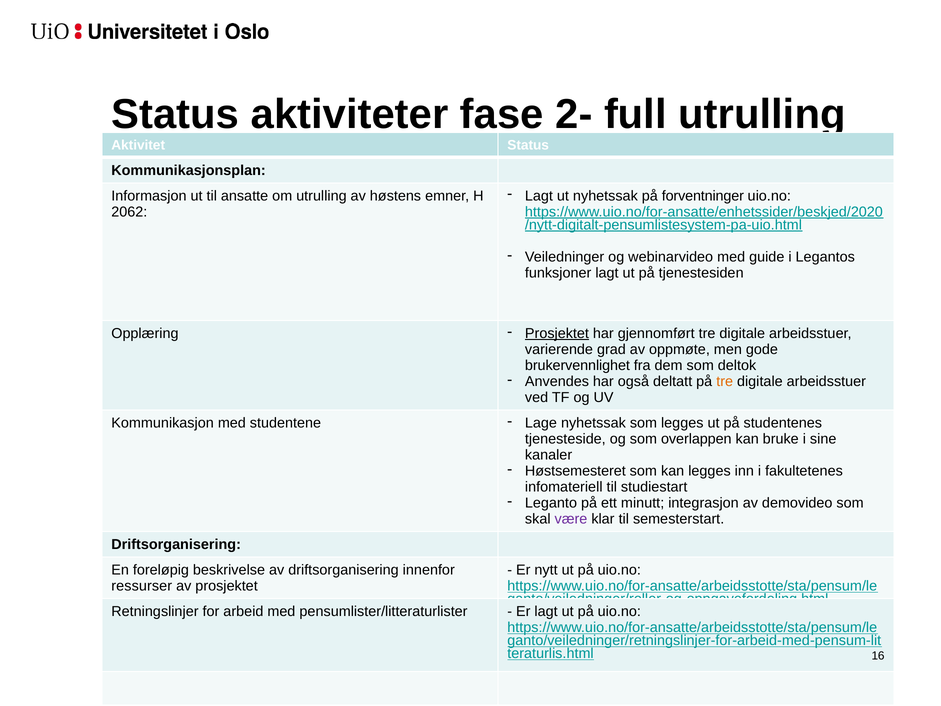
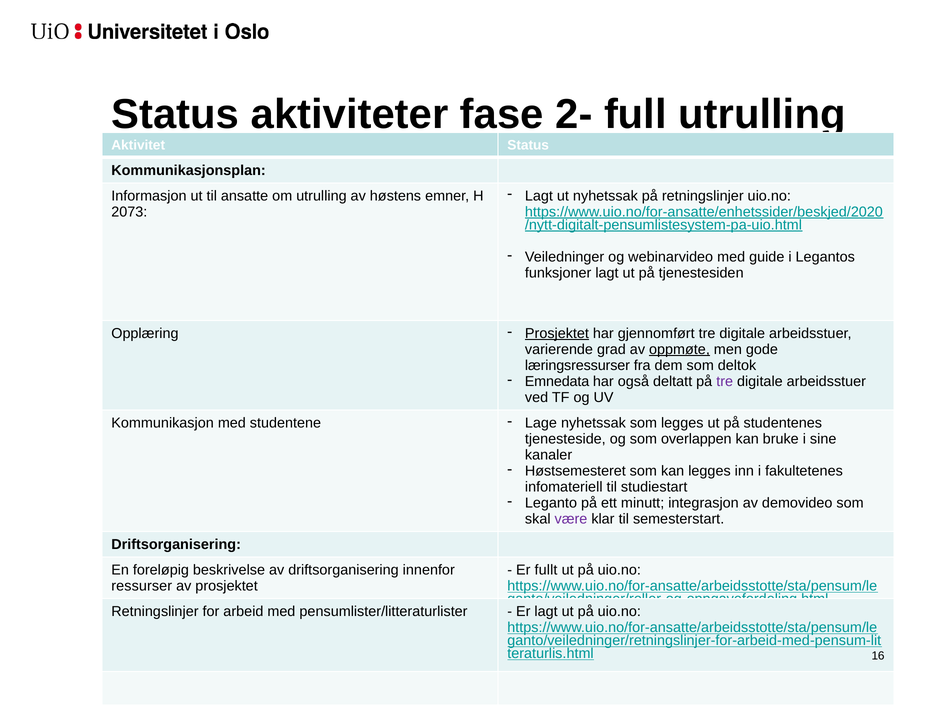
på forventninger: forventninger -> retningslinjer (703, 196)
2062: 2062 -> 2073 (129, 212)
oppmøte underline: none -> present (679, 349)
brukervennlighet: brukervennlighet -> læringsressurser (577, 365)
Anvendes: Anvendes -> Emnedata (557, 381)
tre colour: orange -> purple (725, 381)
nytt: nytt -> fullt (546, 570)
